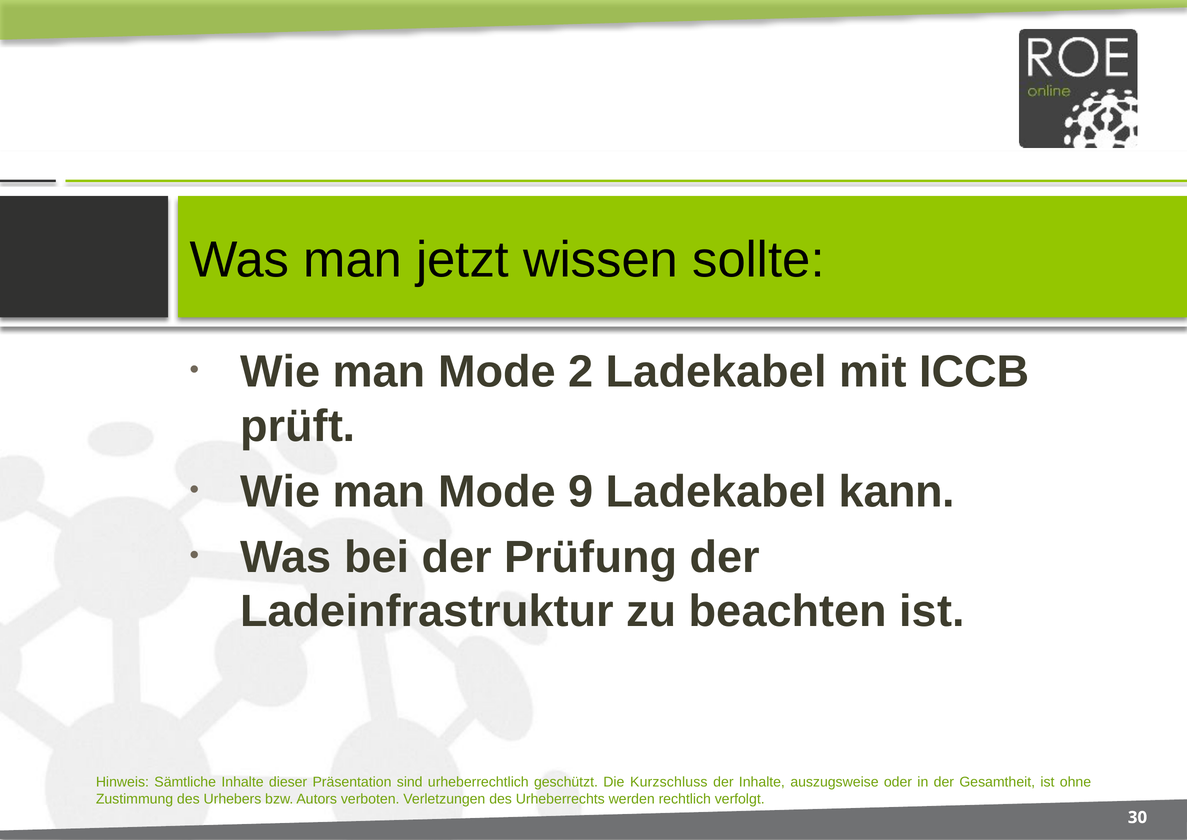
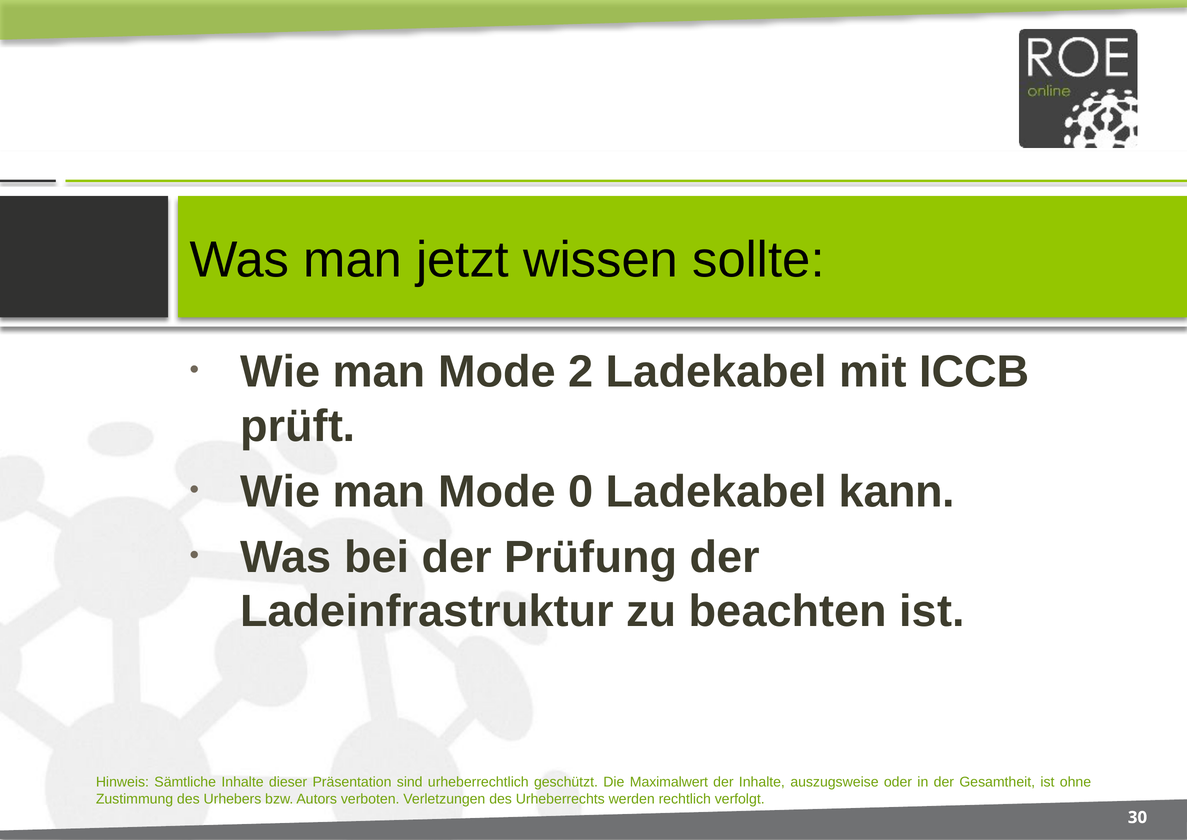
9: 9 -> 0 (581, 491)
Kurzschluss: Kurzschluss -> Maximalwert (669, 781)
